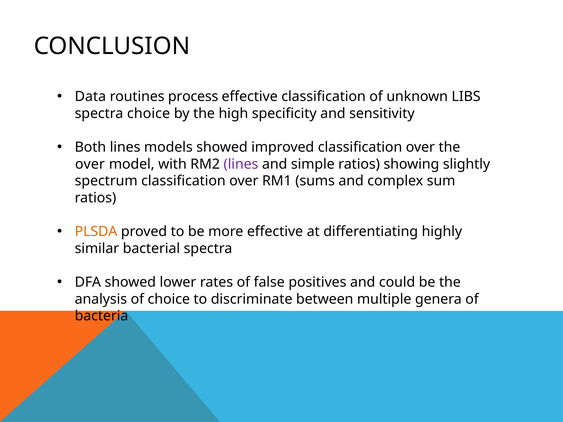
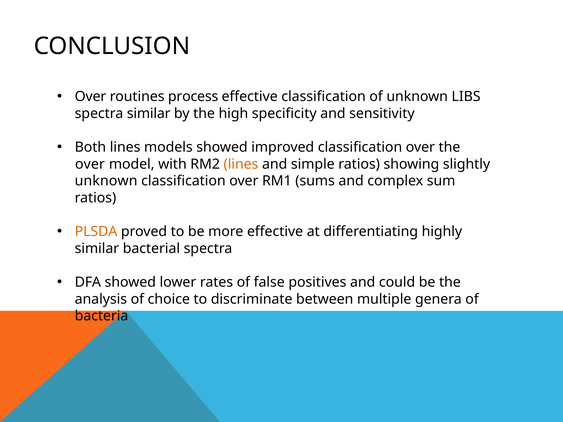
Data: Data -> Over (90, 97)
spectra choice: choice -> similar (149, 114)
lines colour: purple -> orange (241, 164)
spectrum: spectrum -> unknown (106, 181)
